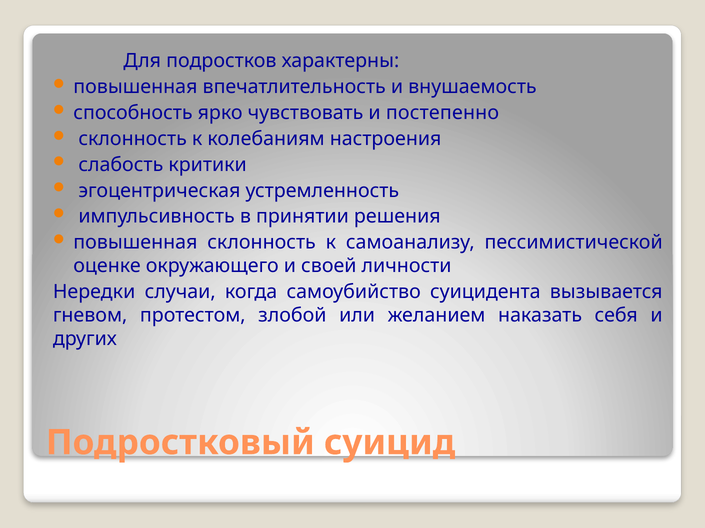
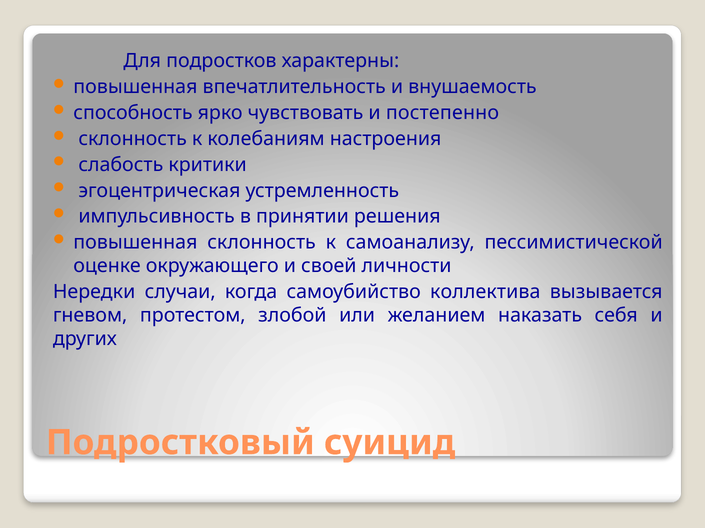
суицидента: суицидента -> коллектива (485, 292)
